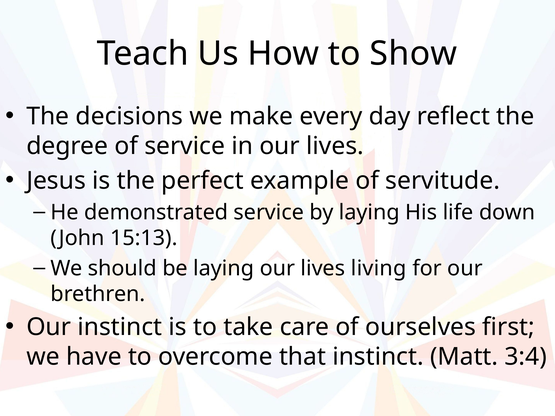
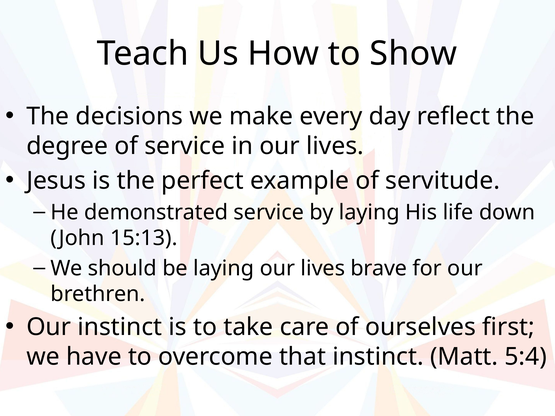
living: living -> brave (379, 268)
3:4: 3:4 -> 5:4 (526, 357)
